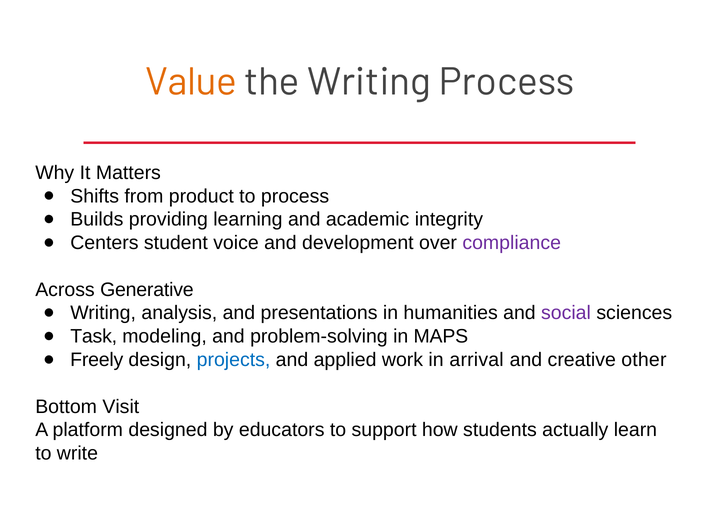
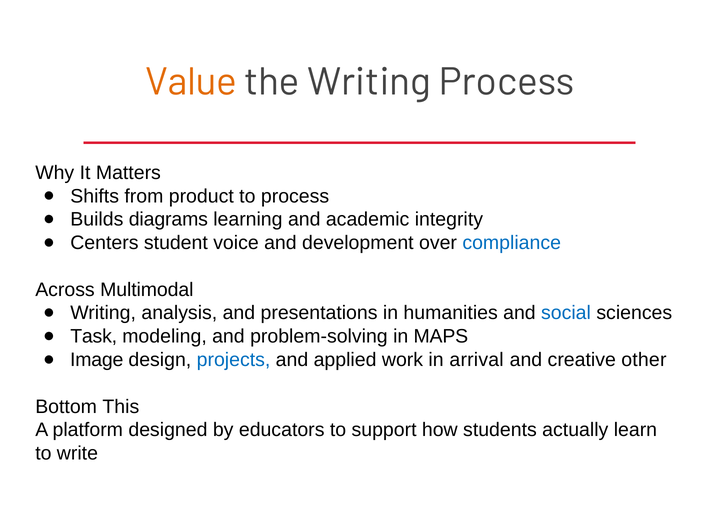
providing: providing -> diagrams (168, 219)
compliance colour: purple -> blue (512, 243)
Generative: Generative -> Multimodal (147, 290)
social colour: purple -> blue (566, 313)
Freely: Freely -> Image (97, 360)
Visit: Visit -> This (121, 406)
